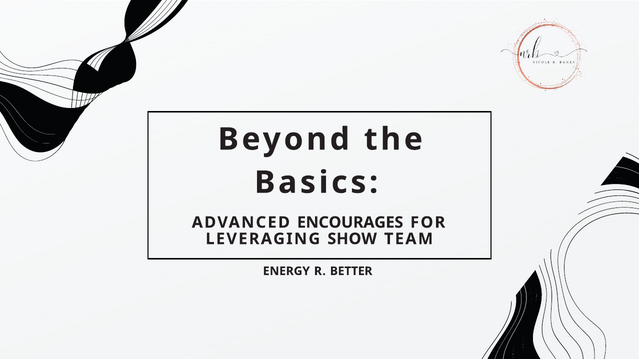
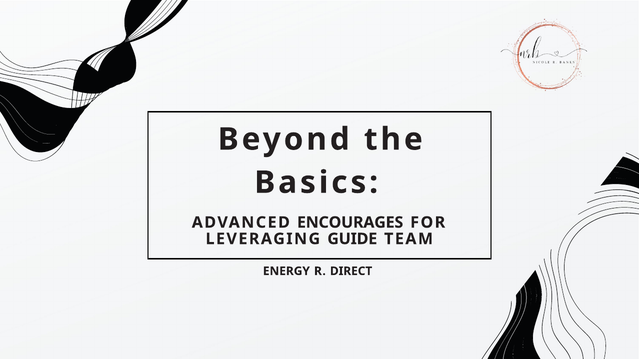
SHOW: SHOW -> GUIDE (352, 239)
BETTER: BETTER -> DIRECT (351, 271)
